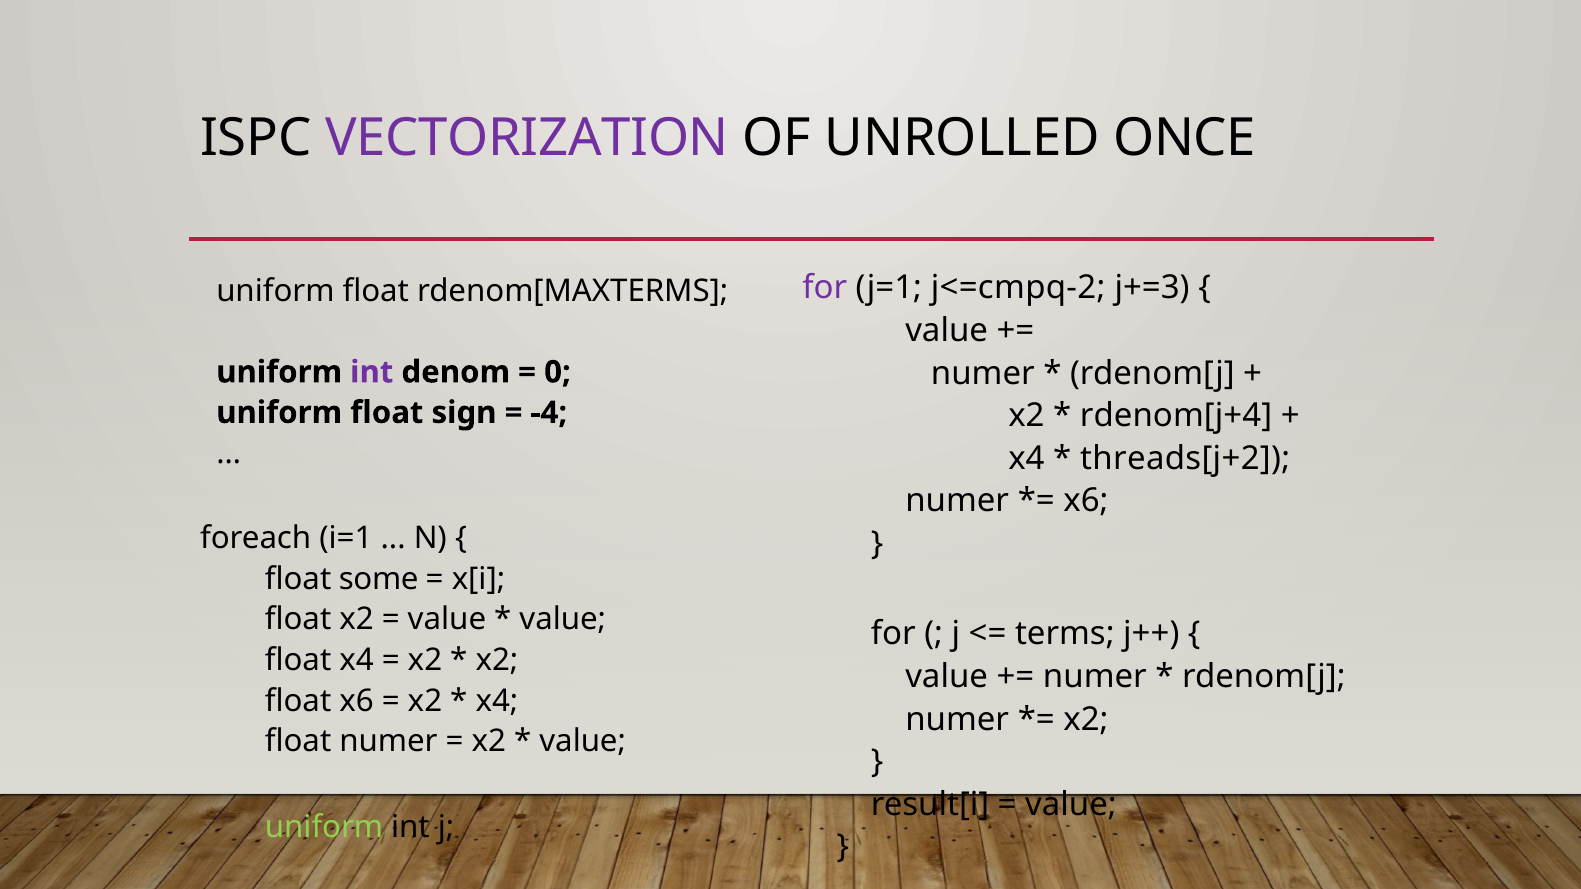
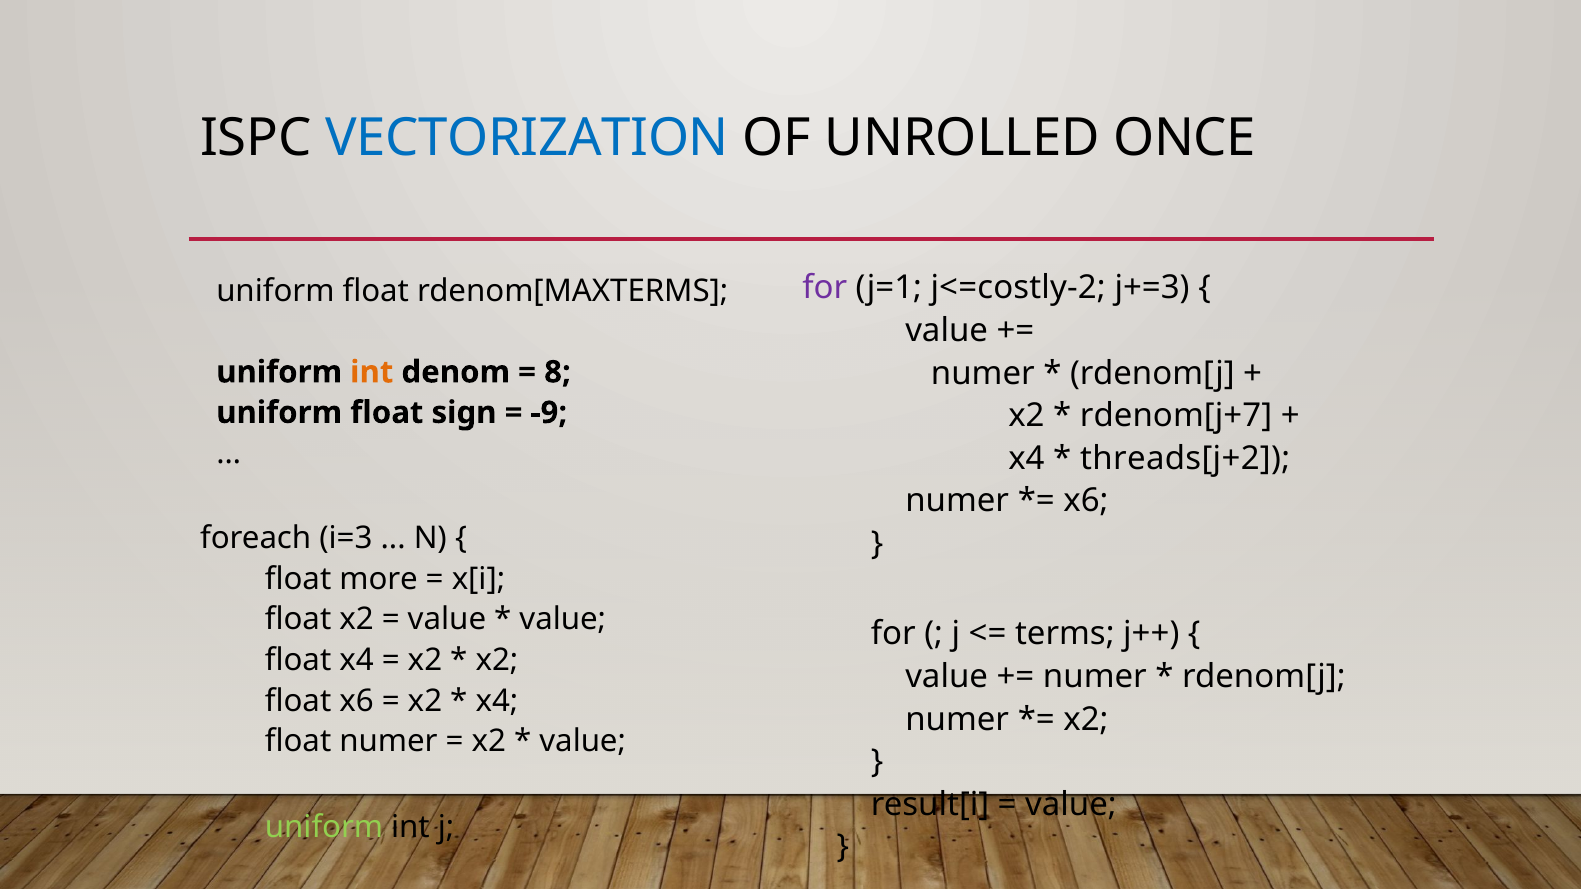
VECTORIZATION colour: purple -> blue (527, 138)
j<=cmpq-2: j<=cmpq-2 -> j<=costly-2 (1018, 288)
int colour: purple -> orange (372, 372)
0: 0 -> 8 (557, 372)
rdenom[j+4: rdenom[j+4 -> rdenom[j+7 (1176, 416)
-4: -4 -> -9 (549, 413)
i=1: i=1 -> i=3 (346, 539)
some: some -> more (379, 579)
